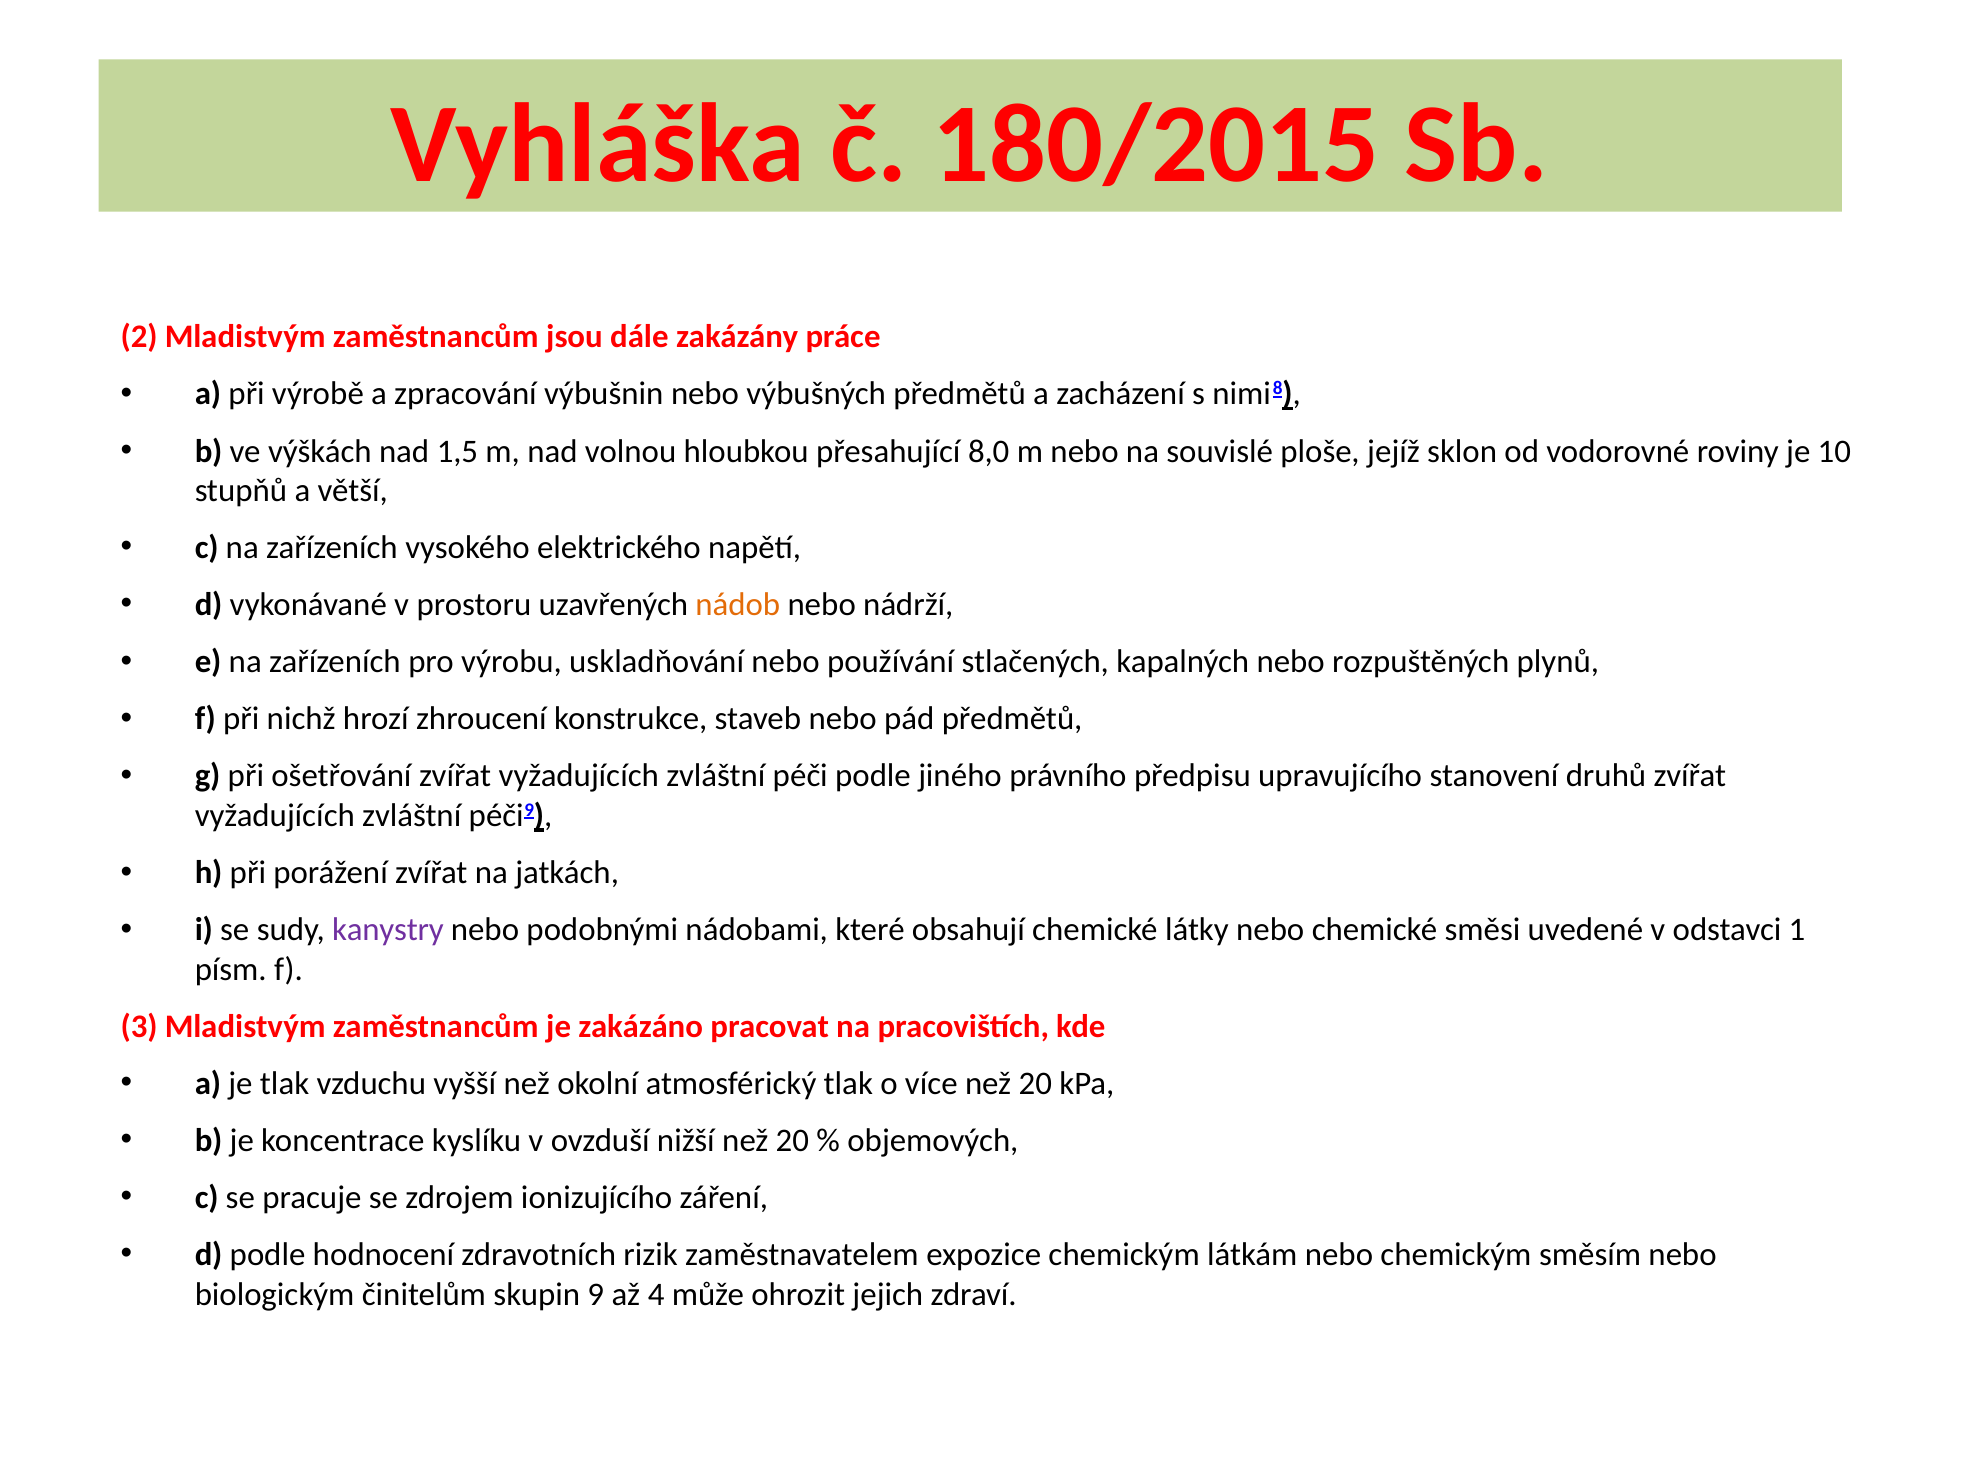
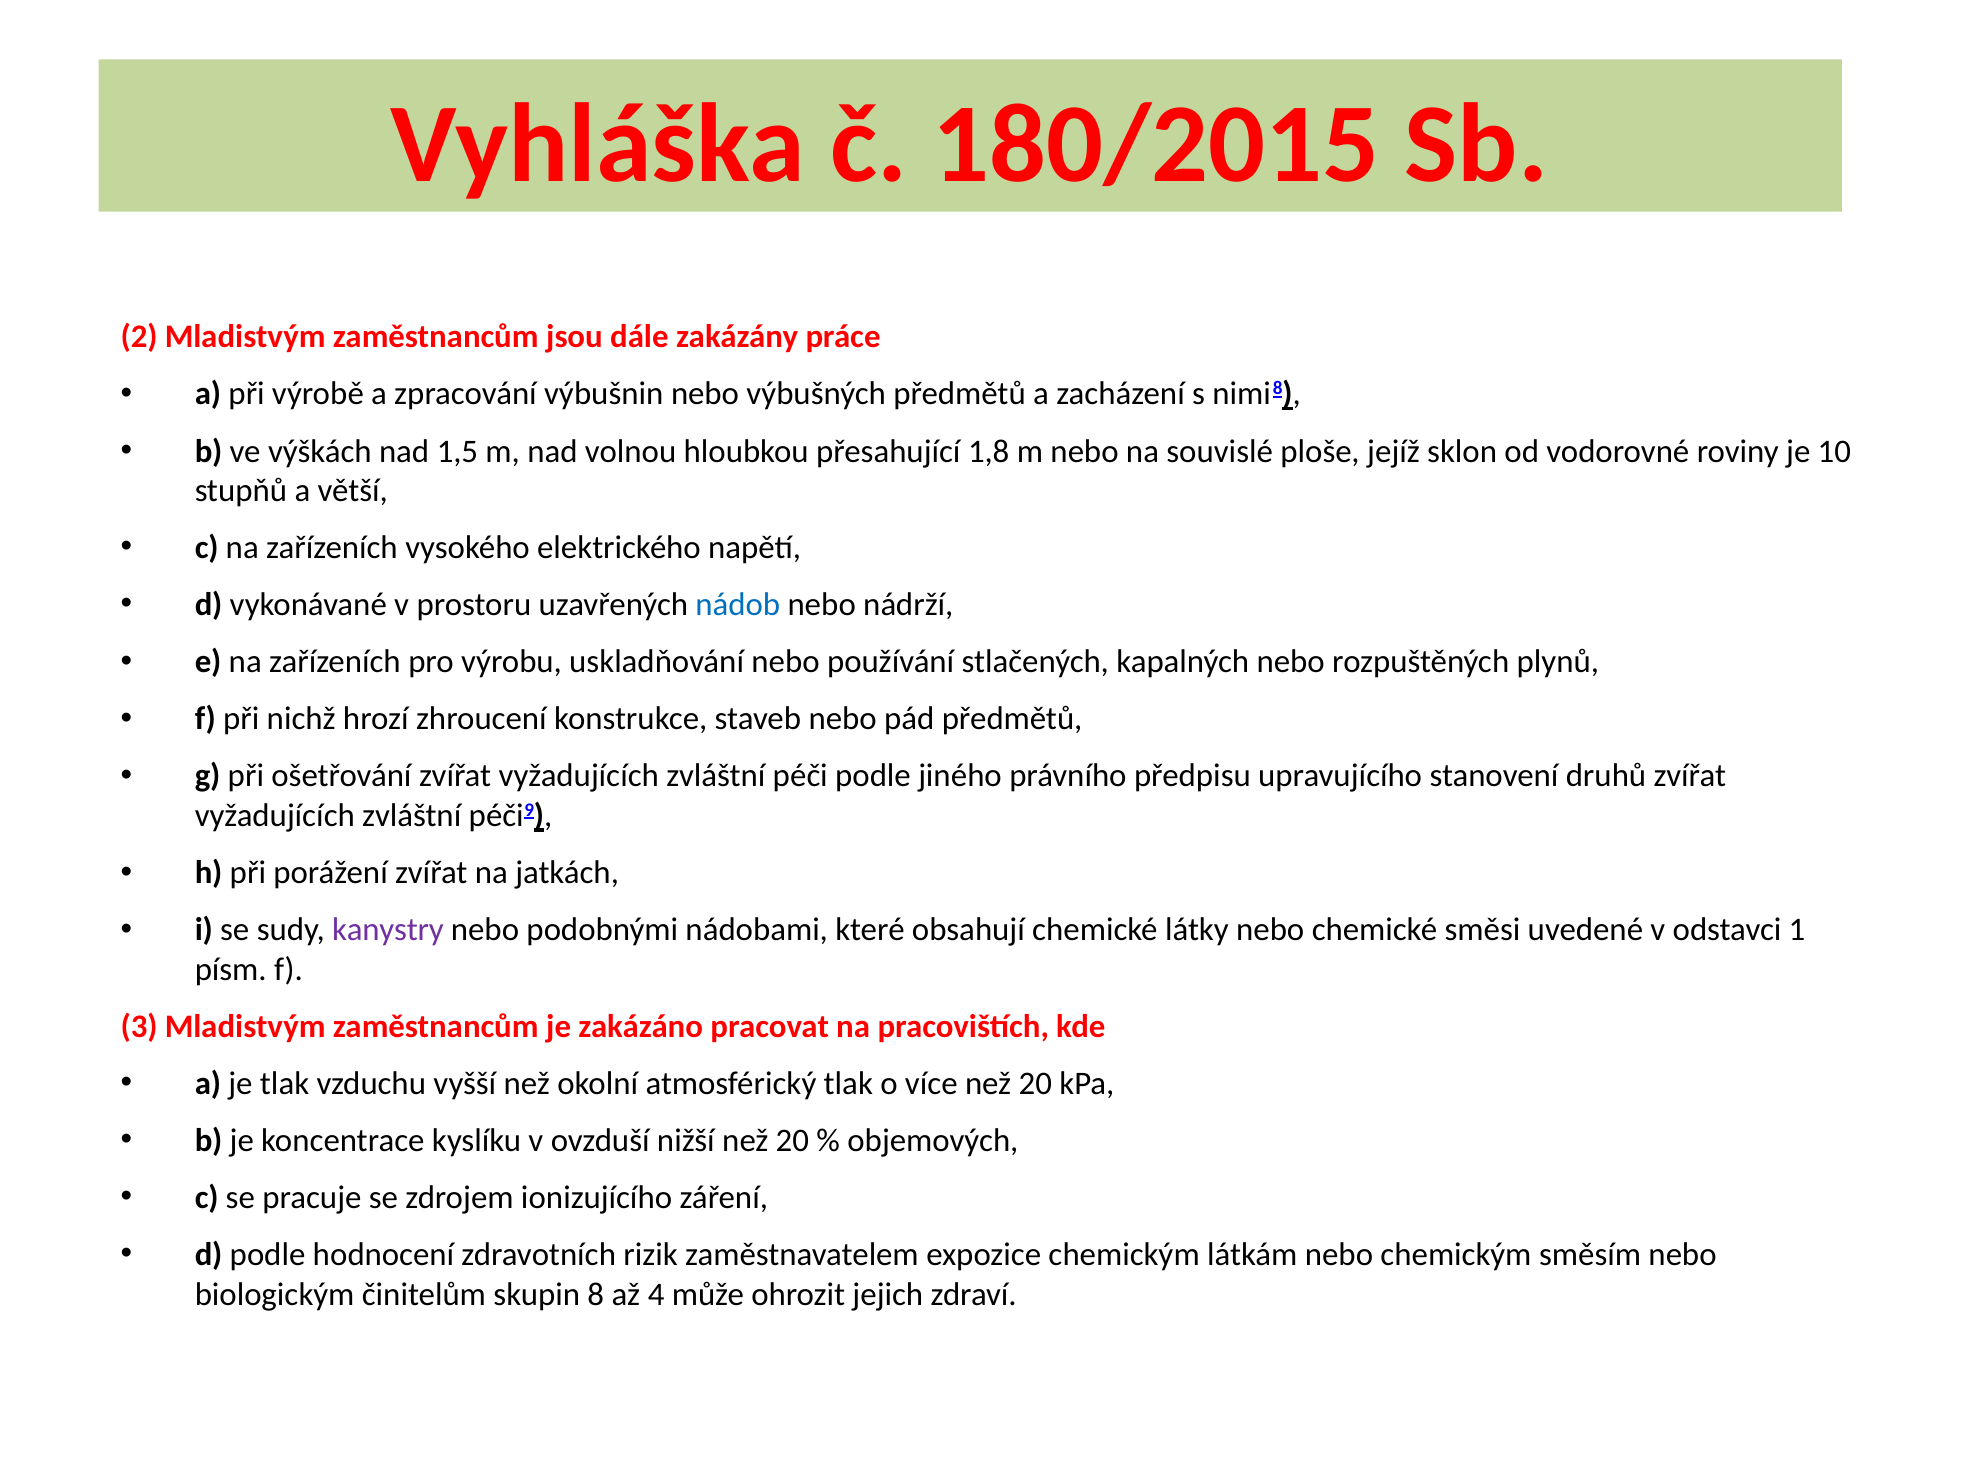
8,0: 8,0 -> 1,8 (989, 452)
nádob colour: orange -> blue (738, 605)
9: 9 -> 8 (596, 1295)
